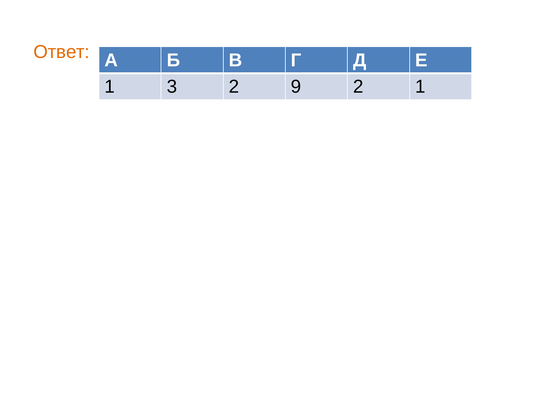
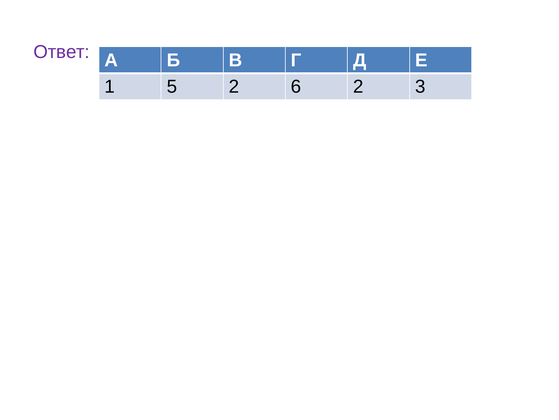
Ответ colour: orange -> purple (62, 52)
3: 3 -> 5 (172, 87)
9: 9 -> 6 (296, 87)
2 1: 1 -> 3 (420, 87)
